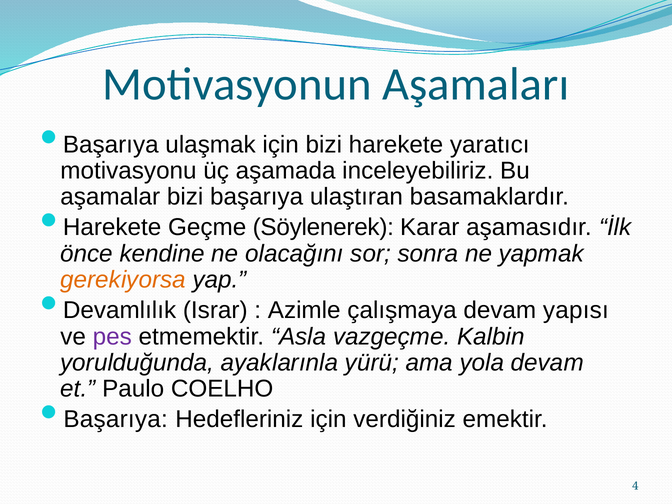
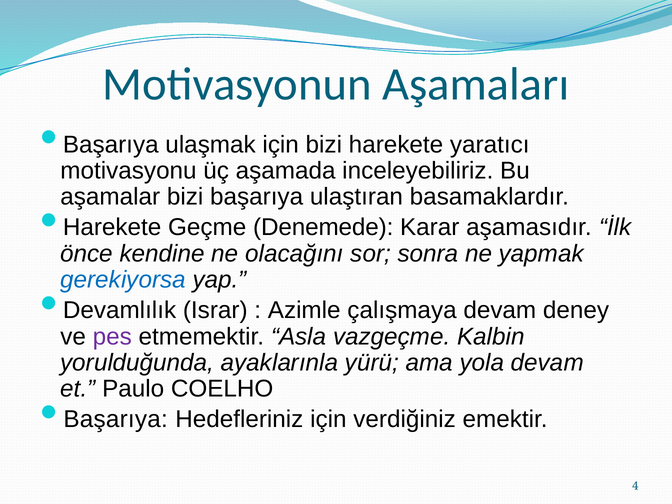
Söylenerek: Söylenerek -> Denemede (323, 227)
gerekiyorsa colour: orange -> blue (123, 280)
yapısı: yapısı -> deney (576, 310)
